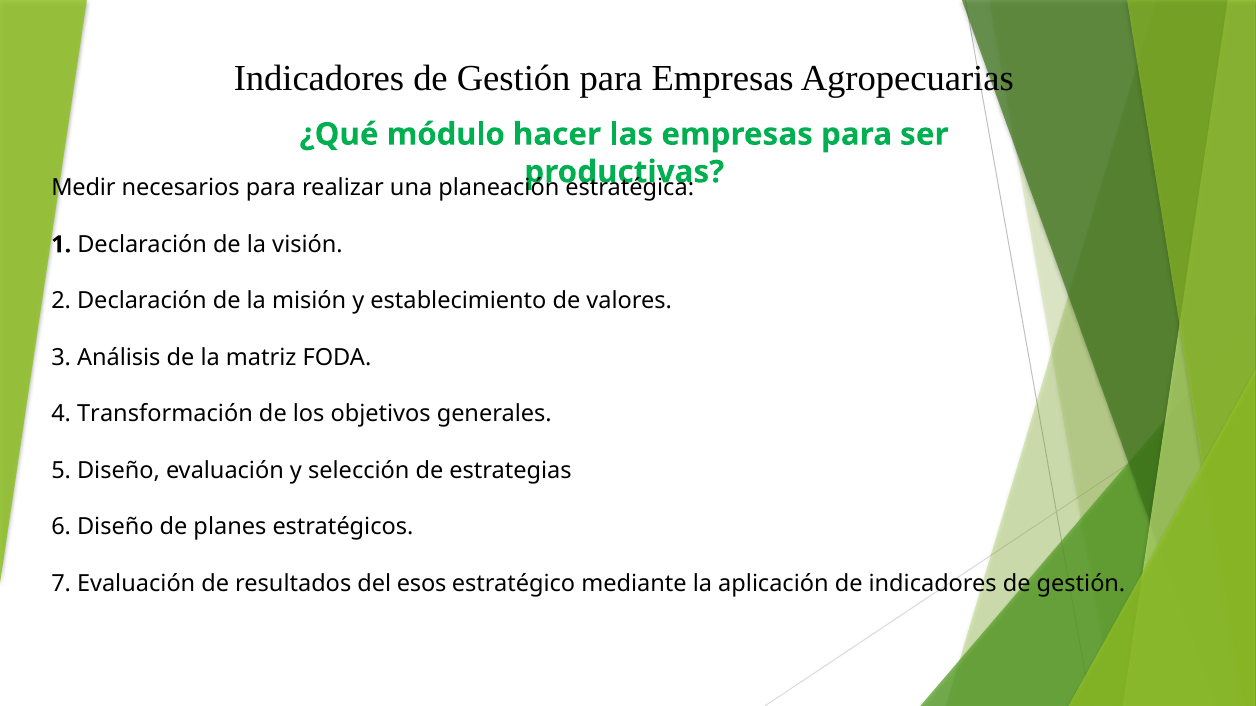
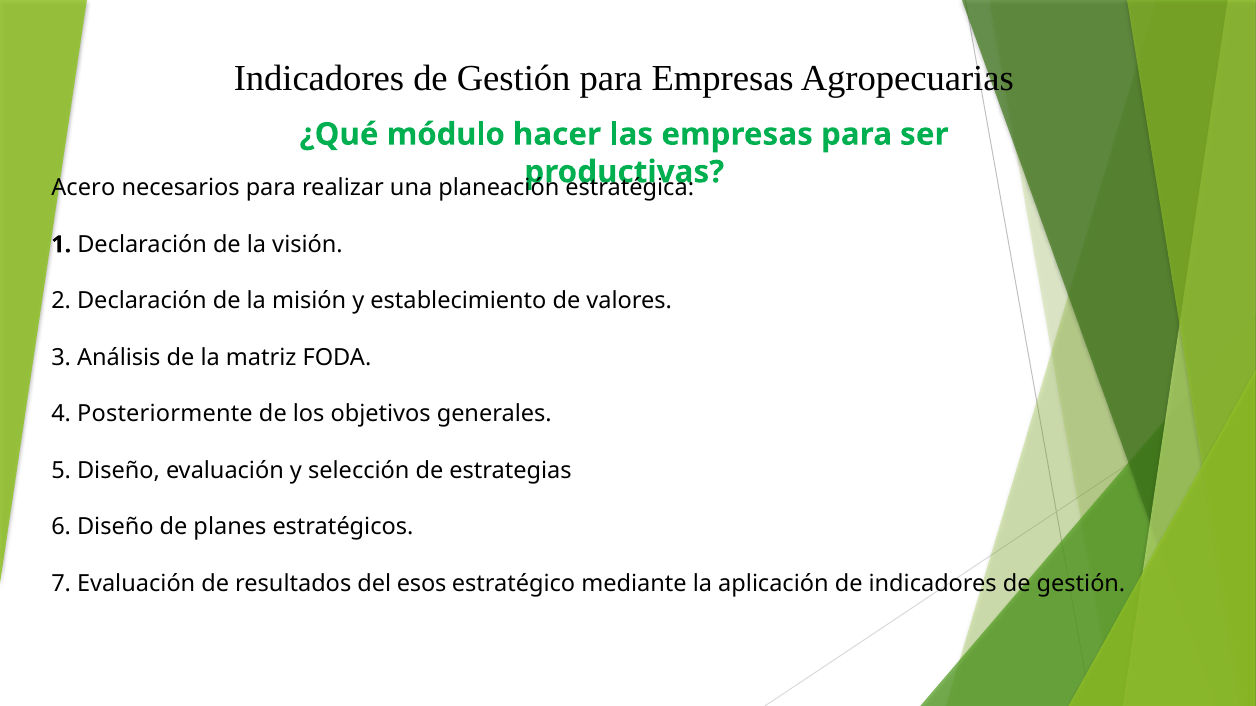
Medir: Medir -> Acero (83, 188)
Transformación: Transformación -> Posteriormente (165, 414)
